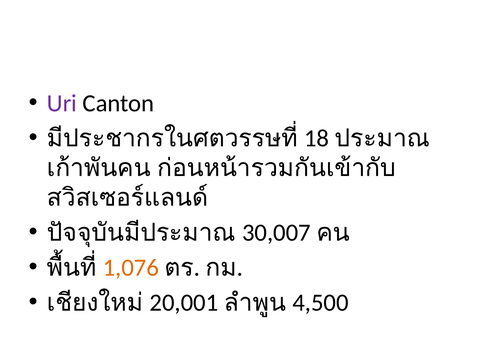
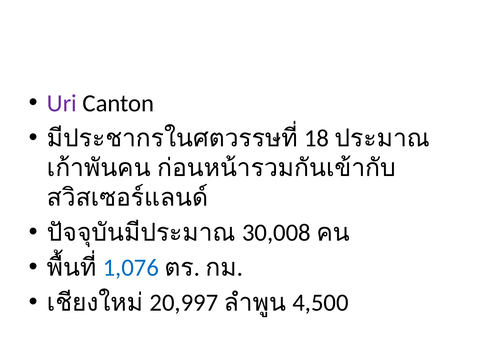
30,007: 30,007 -> 30,008 (276, 232)
1,076 colour: orange -> blue (131, 267)
20,001: 20,001 -> 20,997 (184, 302)
